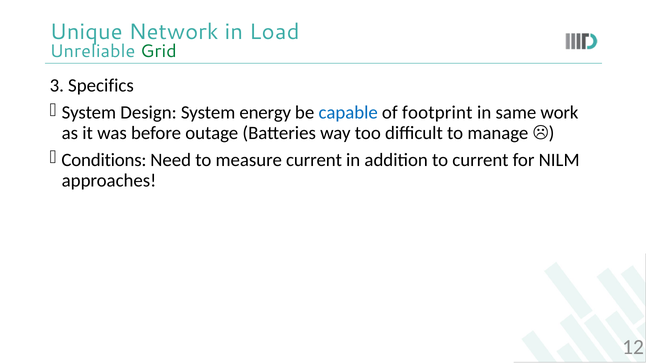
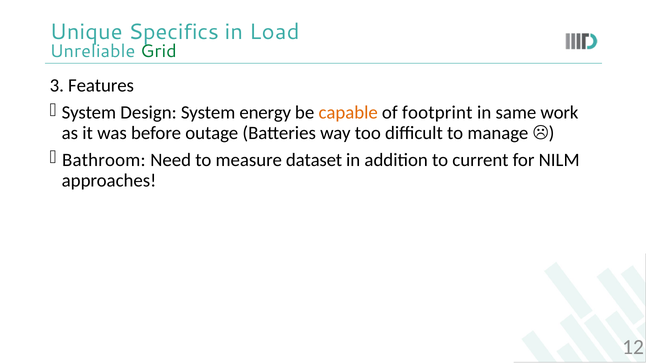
Network: Network -> Specifics (174, 32)
Specifics: Specifics -> Features (101, 86)
capable colour: blue -> orange (348, 113)
Conditions: Conditions -> Bathroom (104, 160)
measure current: current -> dataset (314, 160)
